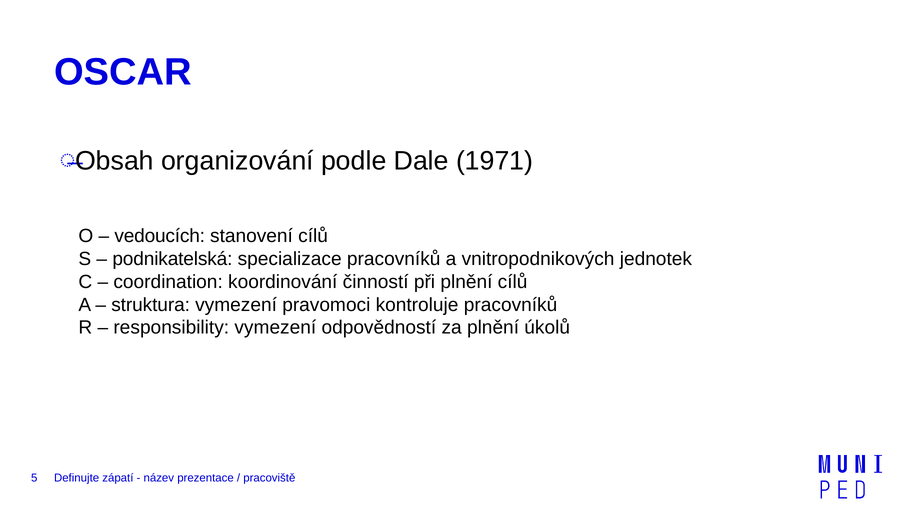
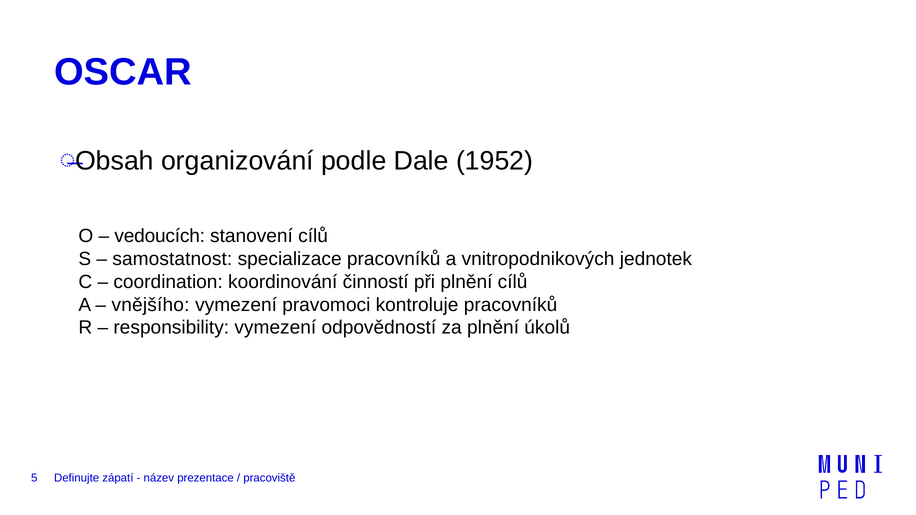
1971: 1971 -> 1952 (495, 161)
podnikatelská: podnikatelská -> samostatnost (172, 259)
struktura: struktura -> vnějšího (150, 305)
